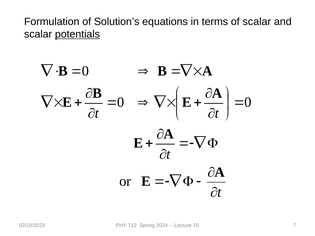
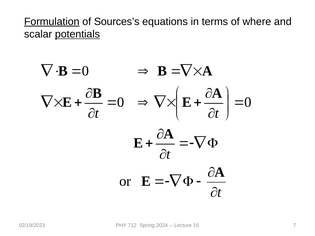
Formulation underline: none -> present (52, 22)
Solution’s: Solution’s -> Sources’s (117, 22)
of scalar: scalar -> where (257, 22)
